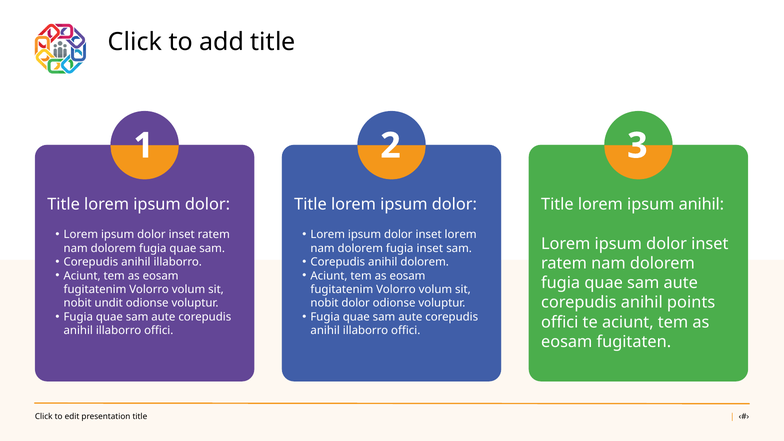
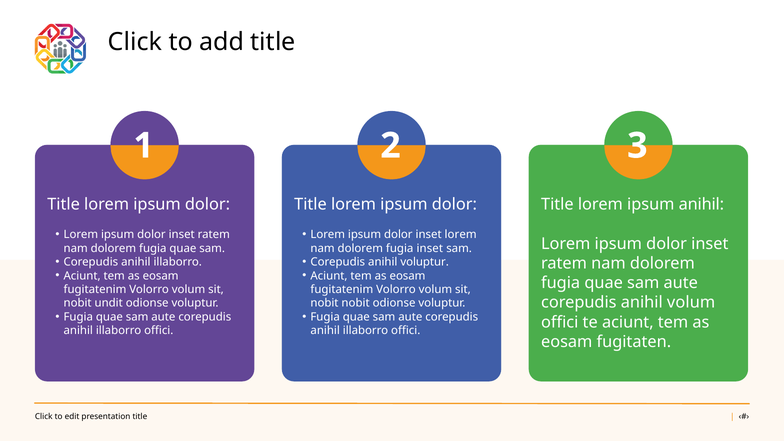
anihil dolorem: dolorem -> voluptur (425, 262)
anihil points: points -> volum (691, 303)
nobit dolor: dolor -> nobit (356, 303)
